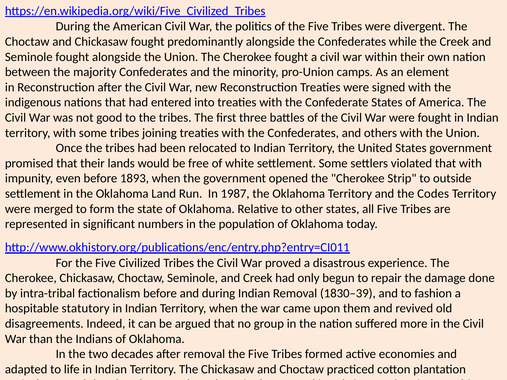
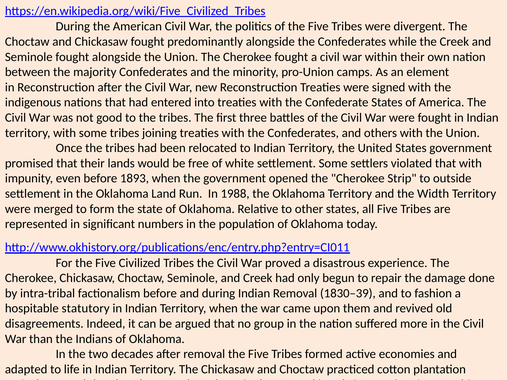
1987: 1987 -> 1988 (235, 194)
Codes: Codes -> Width (433, 194)
